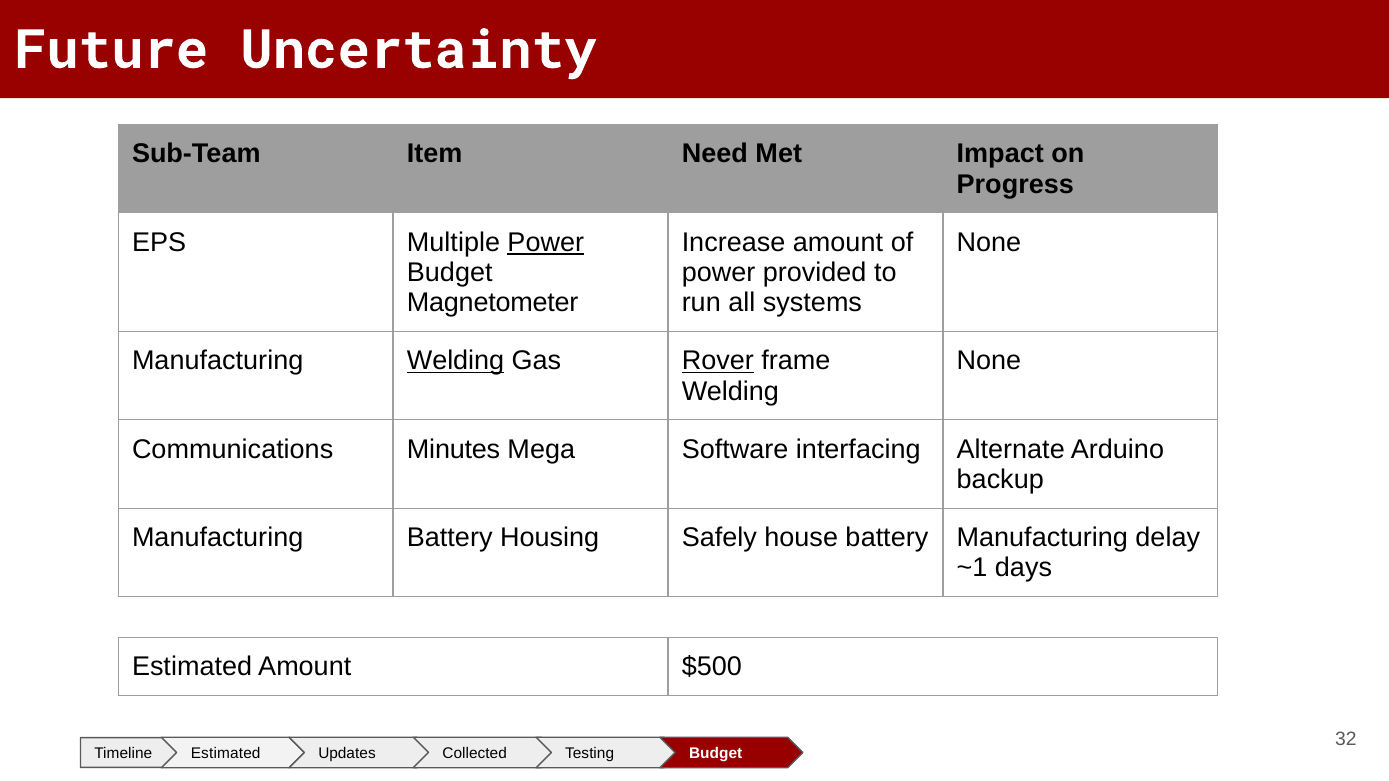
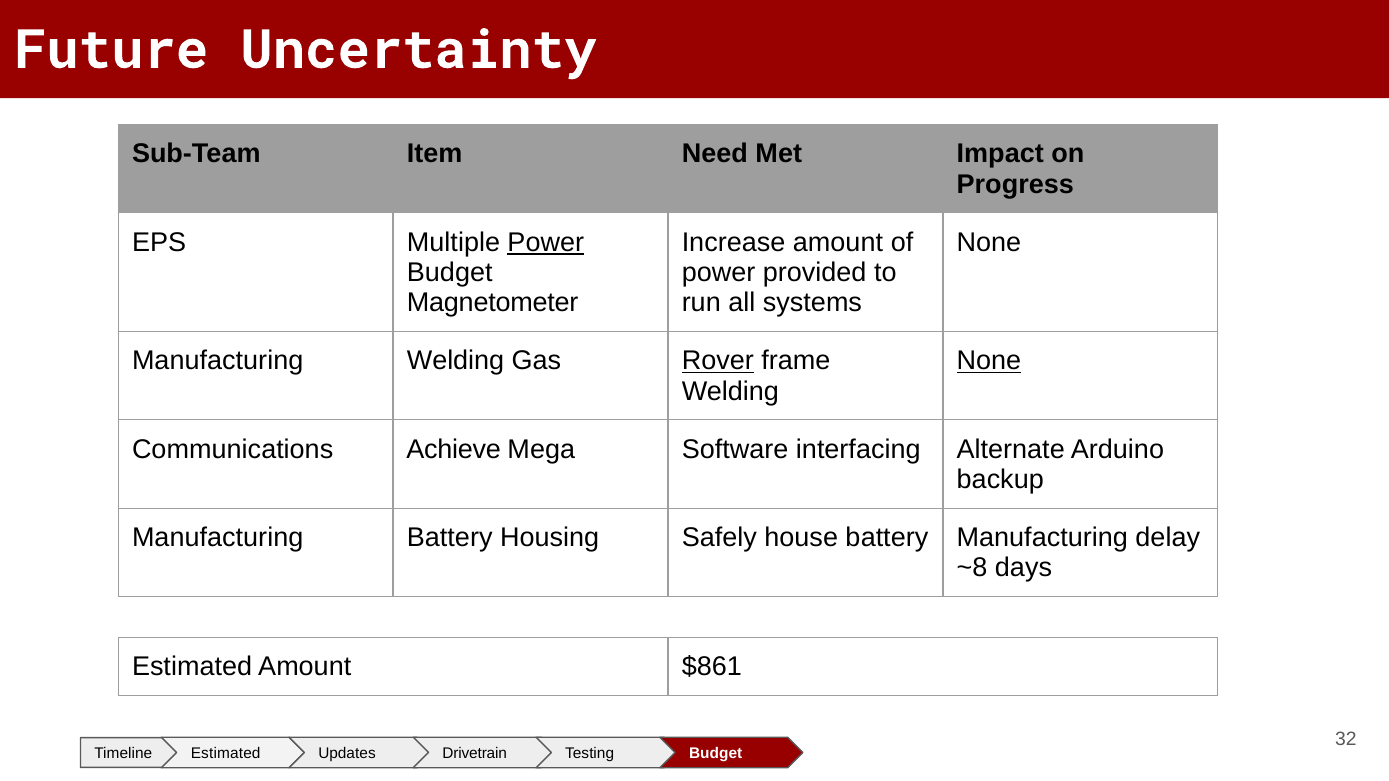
Welding underline: present -> none (456, 361)
None underline: none -> present (989, 361)
Minutes: Minutes -> Achieve (454, 450)
~1: ~1 -> ~8 (972, 568)
$500: $500 -> $861 (712, 667)
Collected: Collected -> Drivetrain (475, 754)
